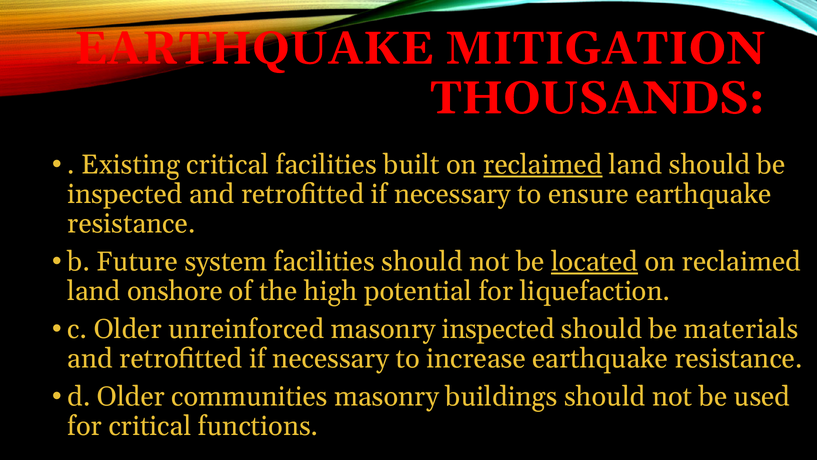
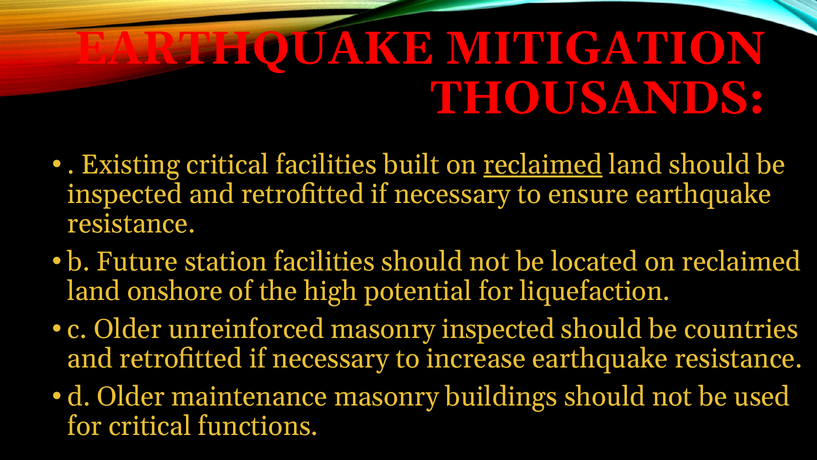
system: system -> station (226, 261)
located underline: present -> none (595, 261)
materials: materials -> countries (741, 329)
communities: communities -> maintenance (249, 396)
